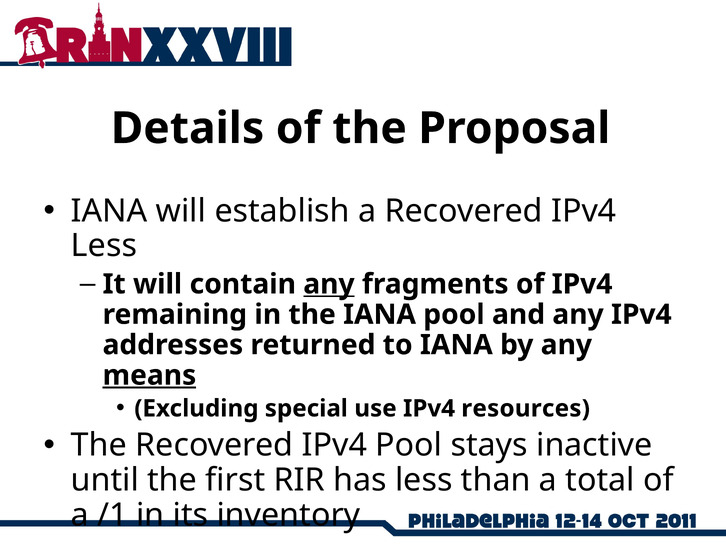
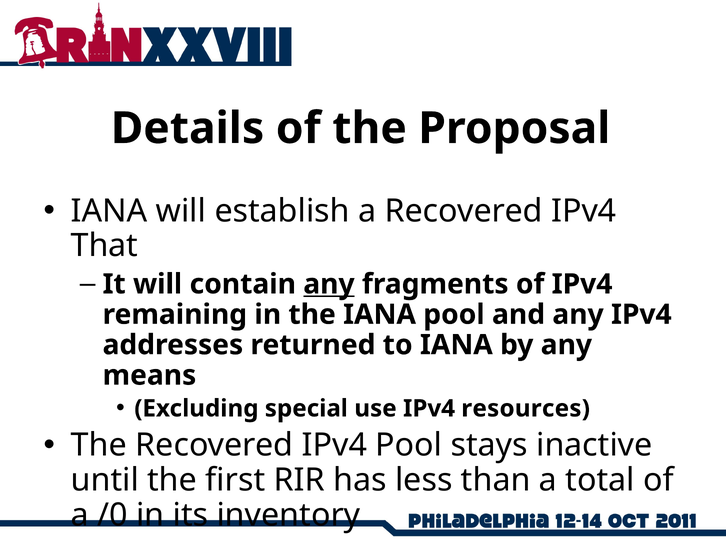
Less: Less -> That (104, 246)
means underline: present -> none (149, 376)
/1: /1 -> /0 (112, 516)
